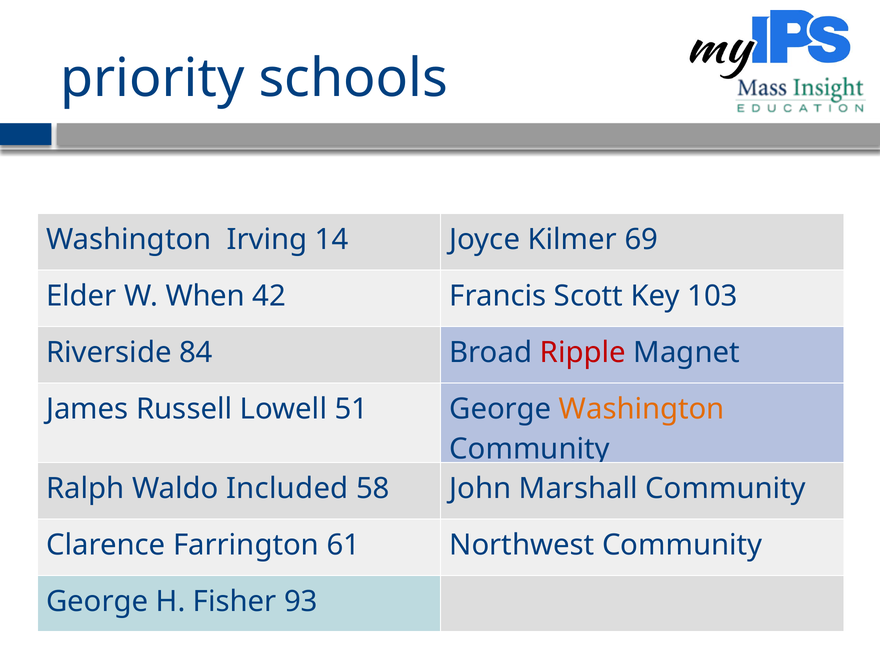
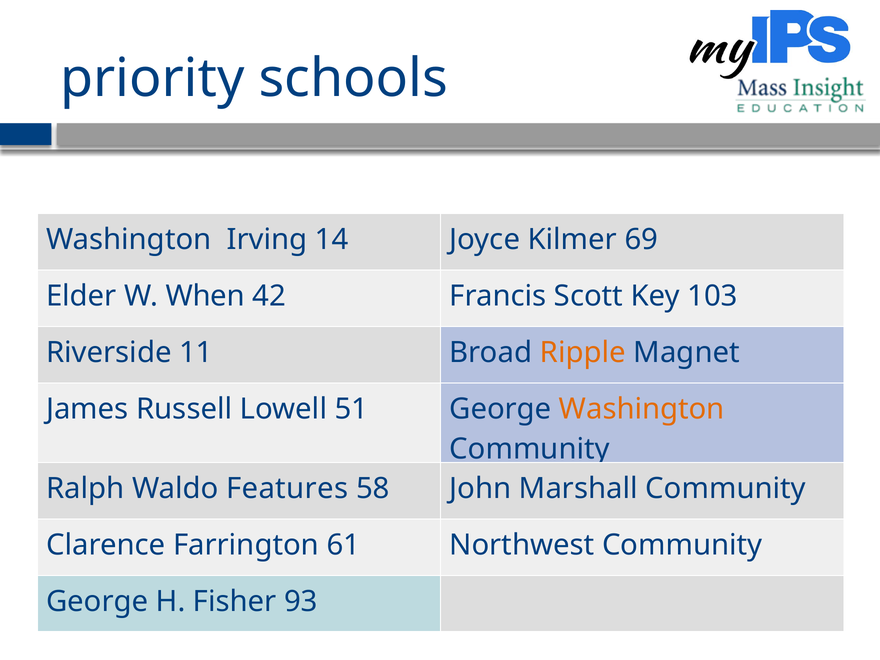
84: 84 -> 11 (196, 353)
Ripple colour: red -> orange (583, 353)
Included: Included -> Features (287, 488)
